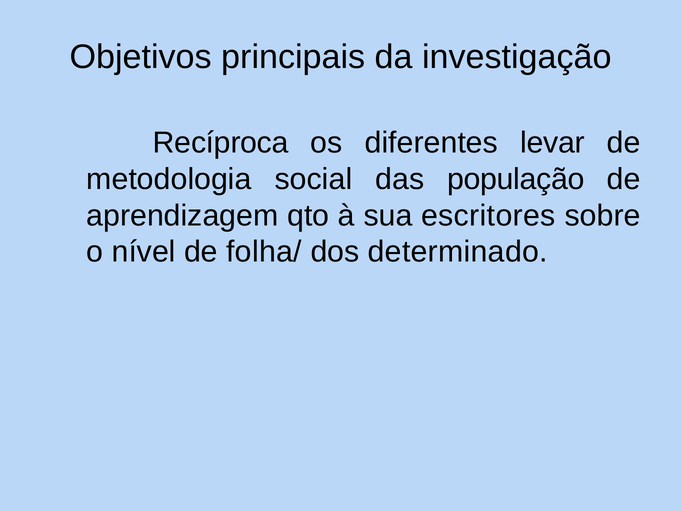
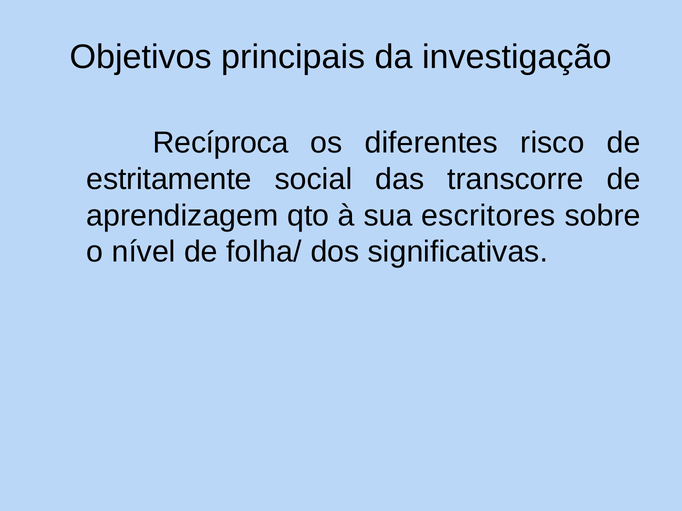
levar: levar -> risco (552, 143)
metodologia: metodologia -> estritamente (169, 179)
população: população -> transcorre (516, 179)
determinado: determinado -> significativas (458, 252)
